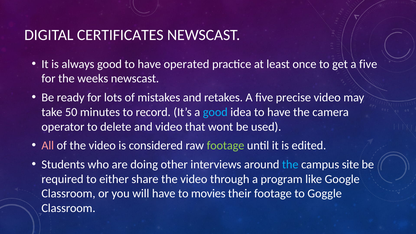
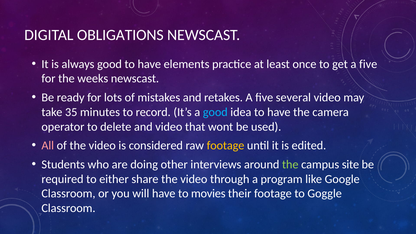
CERTIFICATES: CERTIFICATES -> OBLIGATIONS (120, 35)
operated: operated -> elements (187, 64)
precise: precise -> several (293, 98)
50: 50 -> 35 (71, 112)
footage colour: light green -> yellow (226, 146)
the colour: light blue -> light green (290, 164)
